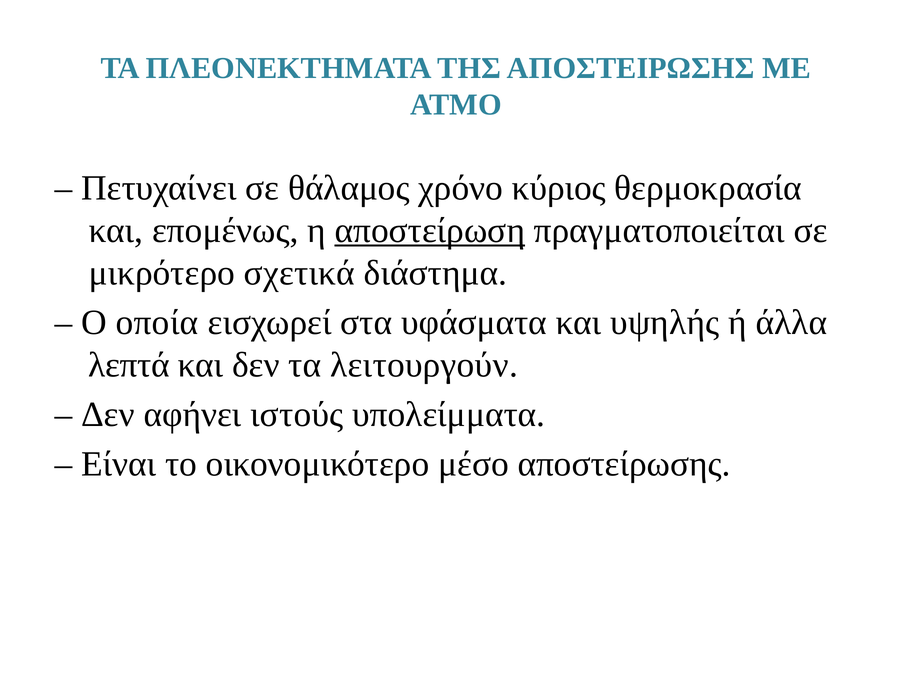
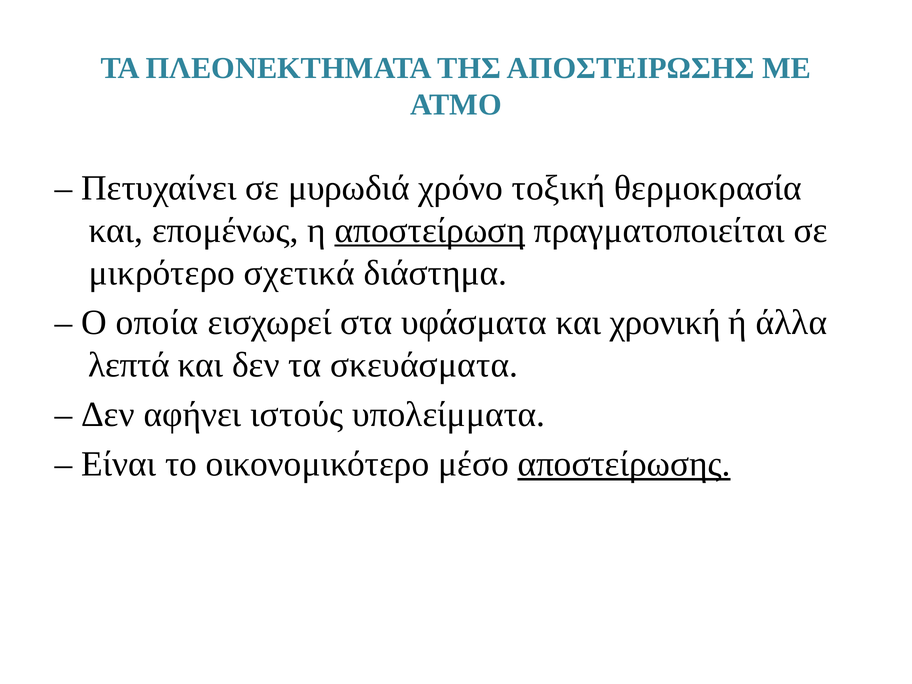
θάλαμος: θάλαμος -> μυρωδιά (349, 188)
κύριος: κύριος -> τοξική (559, 188)
υψηλής: υψηλής -> χρονική (665, 322)
λειτουργούν: λειτουργούν -> σκευάσματα (424, 365)
αποστείρωσης underline: none -> present (624, 464)
